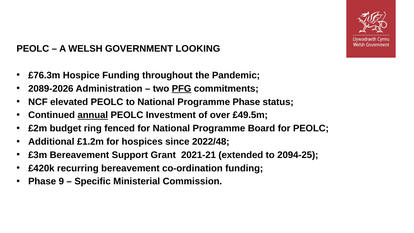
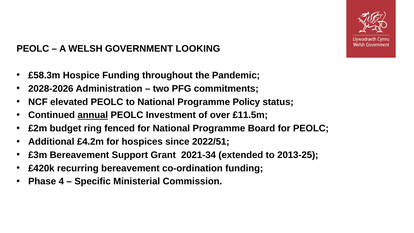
£76.3m: £76.3m -> £58.3m (44, 75)
2089-2026: 2089-2026 -> 2028-2026 (51, 89)
PFG underline: present -> none (182, 89)
Programme Phase: Phase -> Policy (246, 102)
£49.5m: £49.5m -> £11.5m (250, 115)
£1.2m: £1.2m -> £4.2m (90, 142)
2022/48: 2022/48 -> 2022/51 (211, 142)
2021-21: 2021-21 -> 2021-34 (199, 155)
2094-25: 2094-25 -> 2013-25 (298, 155)
9: 9 -> 4 (61, 181)
